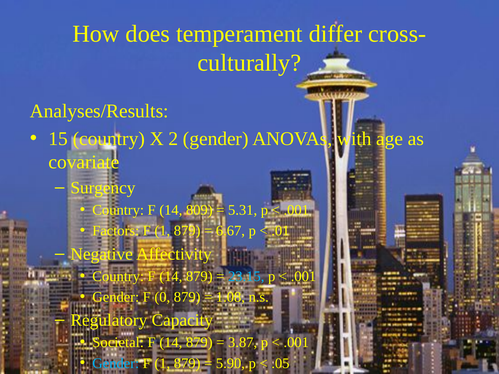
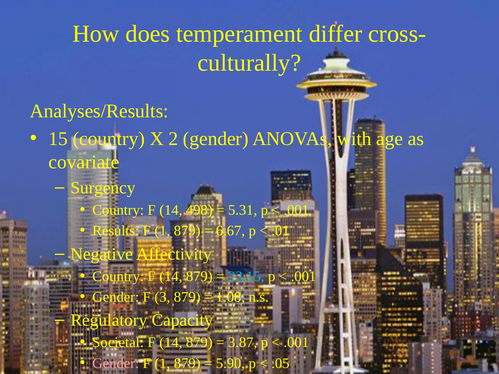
809: 809 -> 498 (199, 210)
Factors: Factors -> Results (116, 231)
0: 0 -> 3 (162, 297)
Gender colour: light blue -> pink (116, 363)
